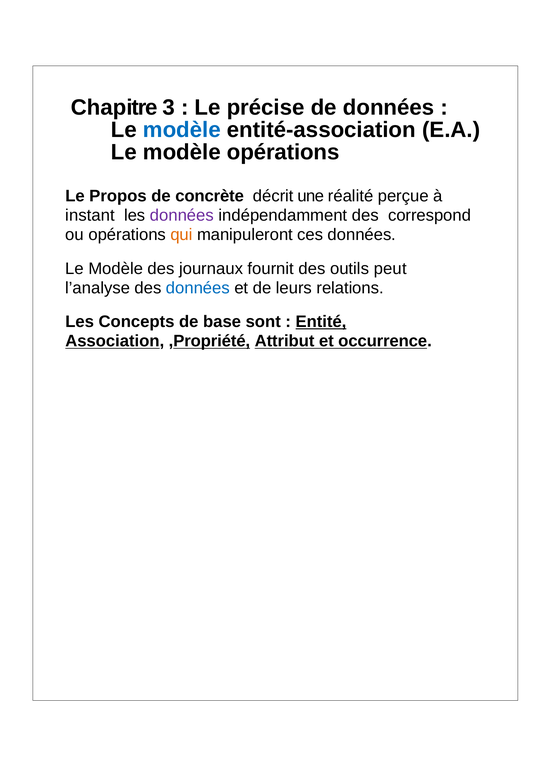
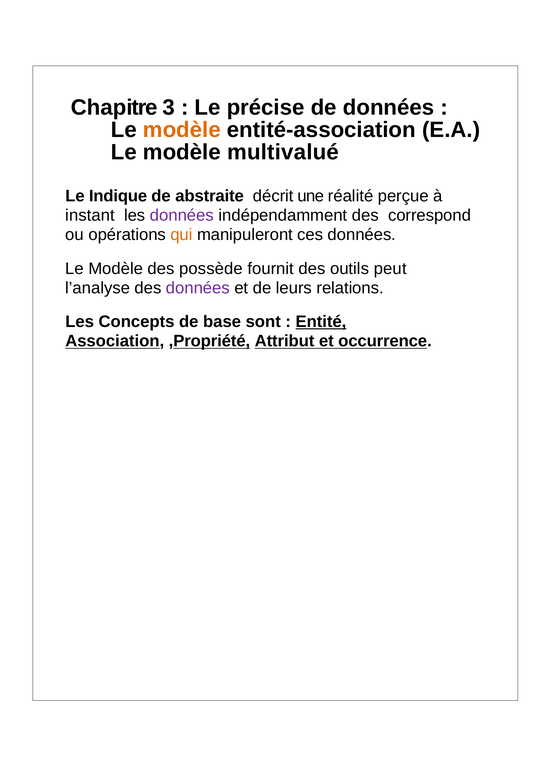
modèle colour: blue -> orange (182, 130)
modèle opérations: opérations -> multivalué (283, 152)
Propos: Propos -> Indique (118, 196)
concrète: concrète -> abstraite (210, 196)
journaux: journaux -> possède (211, 269)
données colour: blue -> purple (198, 288)
